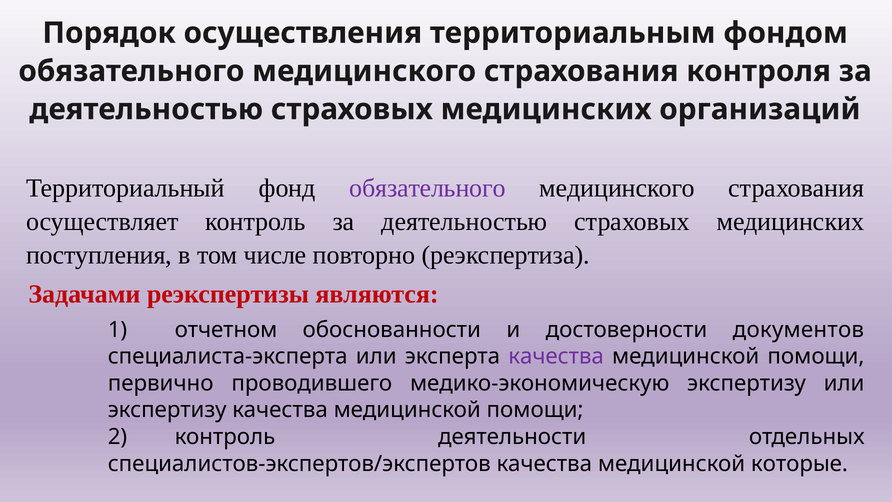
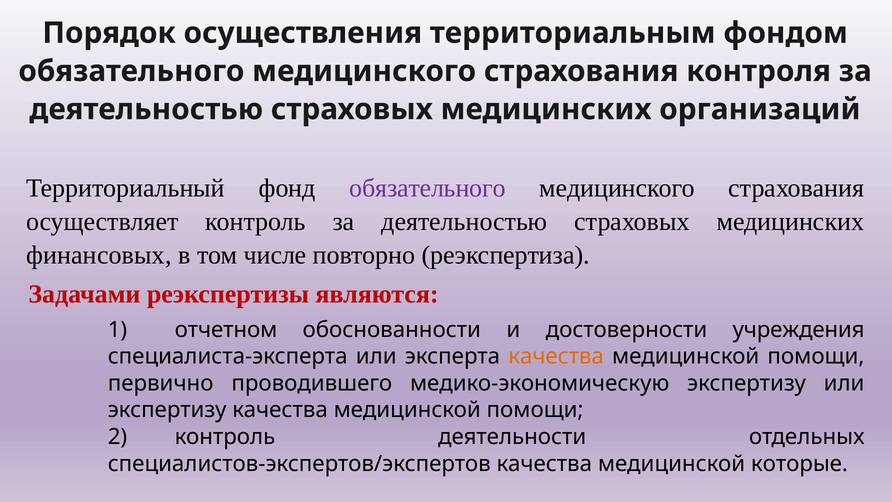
поступления: поступления -> финансовых (99, 255)
документов: документов -> учреждения (799, 330)
качества colour: purple -> orange (556, 356)
